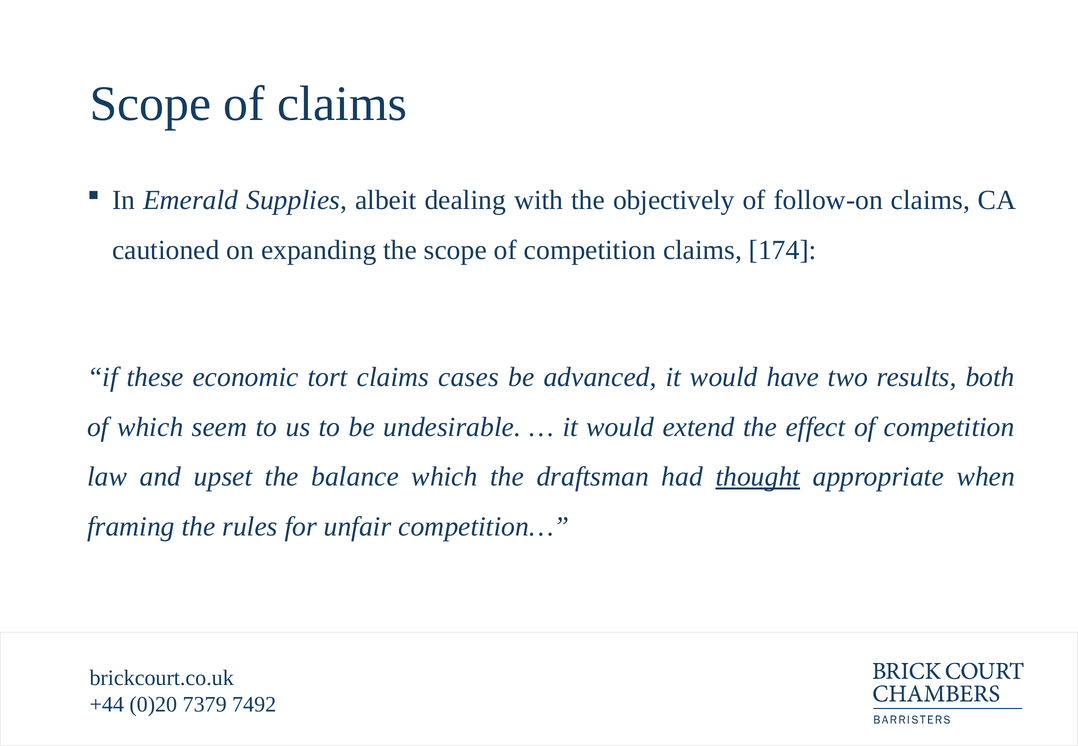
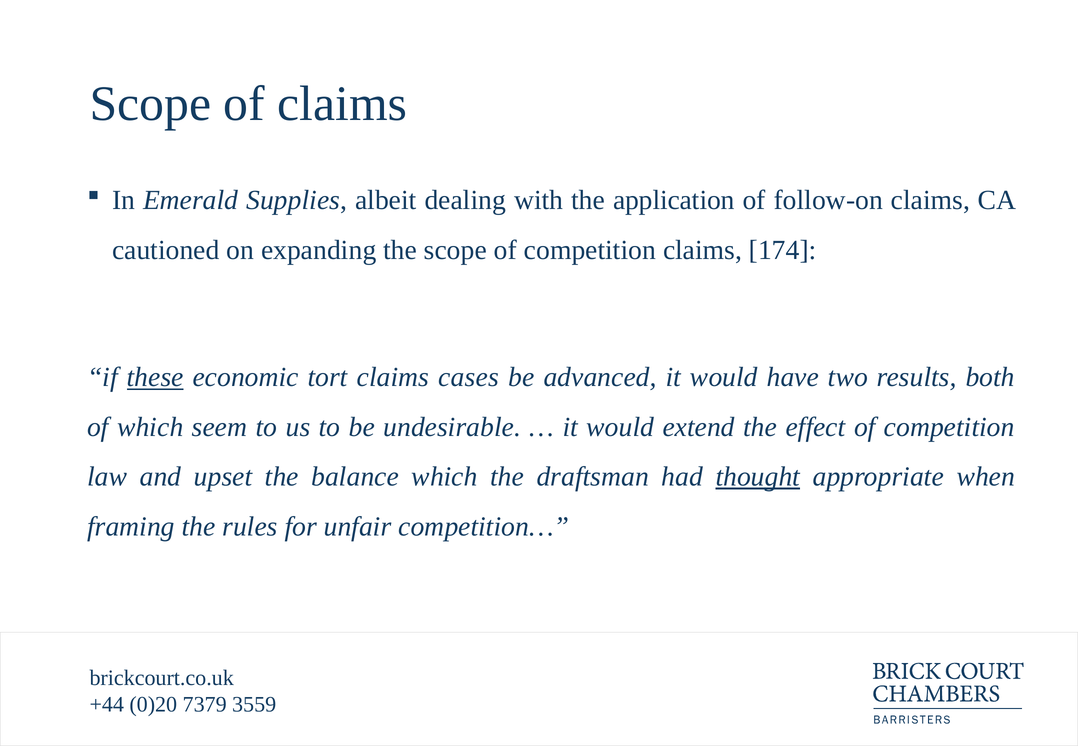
objectively: objectively -> application (674, 200)
these underline: none -> present (155, 377)
7492: 7492 -> 3559 (254, 705)
